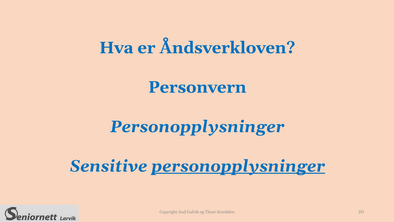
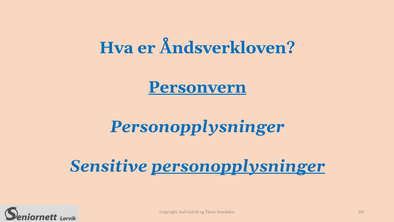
Personvern underline: none -> present (197, 87)
